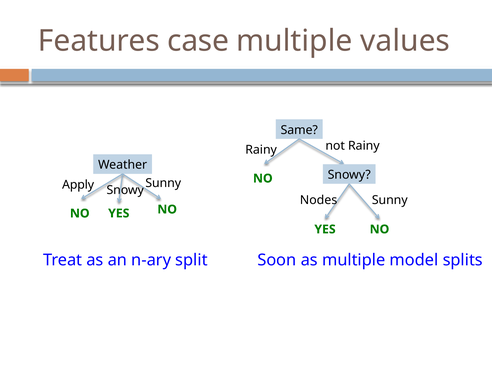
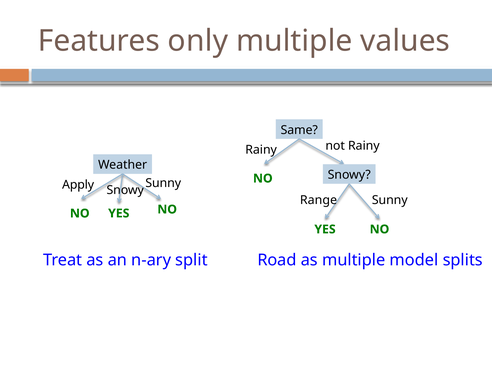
case: case -> only (198, 41)
Nodes: Nodes -> Range (319, 200)
Soon: Soon -> Road (277, 260)
